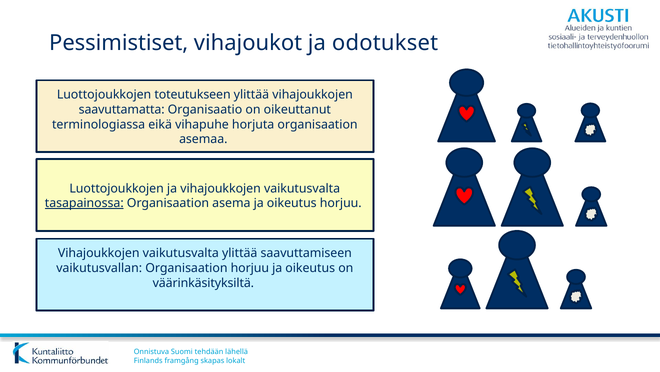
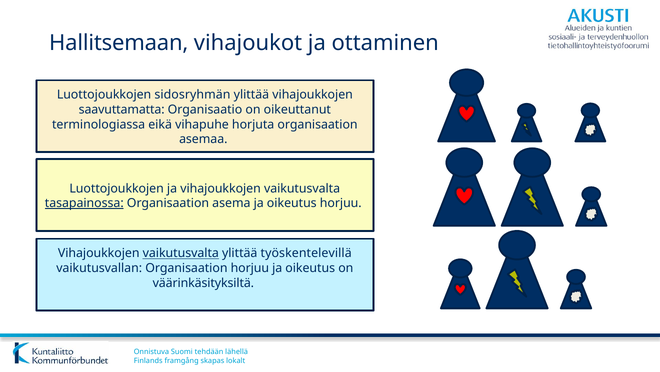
Pessimistiset: Pessimistiset -> Hallitsemaan (119, 43)
odotukset: odotukset -> ottaminen (385, 43)
toteutukseen: toteutukseen -> sidosryhmän (192, 95)
vaikutusvalta underline: none -> present (181, 253)
saavuttamiseen: saavuttamiseen -> työskentelevillä (306, 253)
